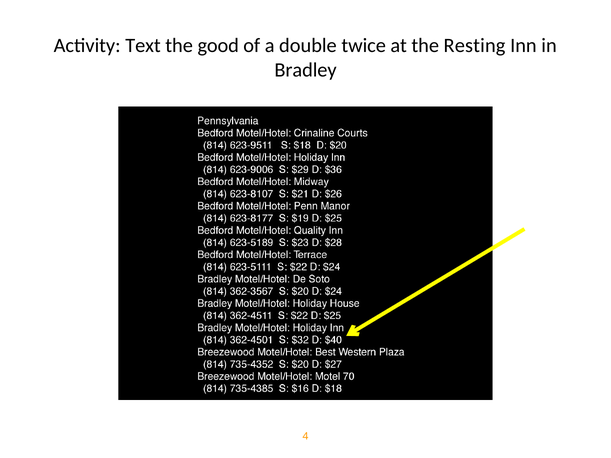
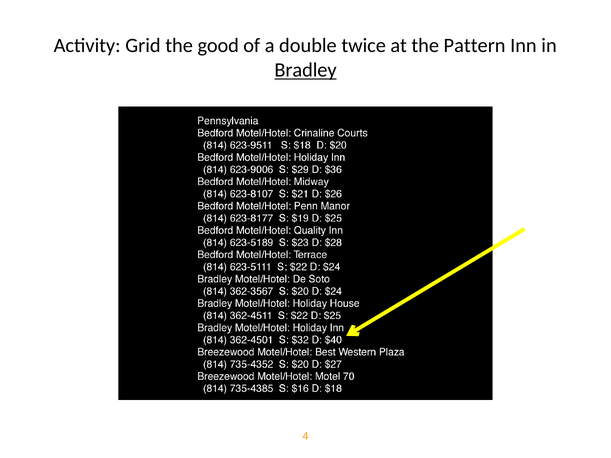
Text: Text -> Grid (143, 46)
Resting: Resting -> Pattern (475, 46)
Bradley underline: none -> present (306, 70)
